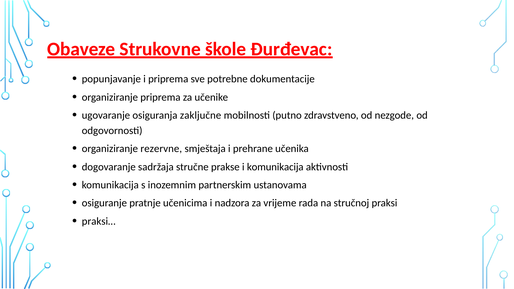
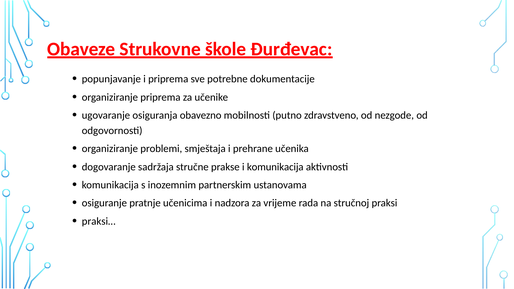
zaključne: zaključne -> obavezno (201, 115)
rezervne: rezervne -> problemi (161, 149)
